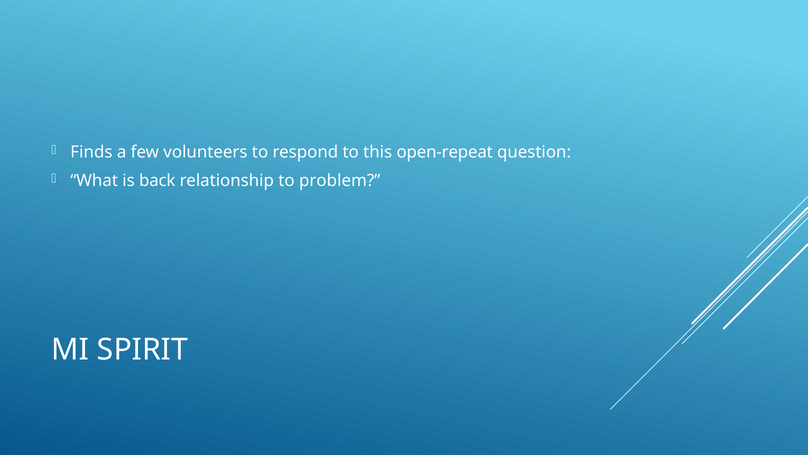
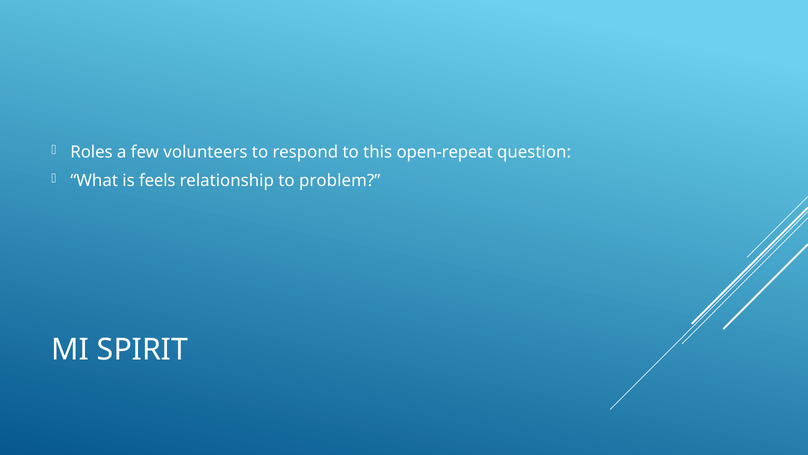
Finds: Finds -> Roles (91, 152)
back: back -> feels (157, 181)
